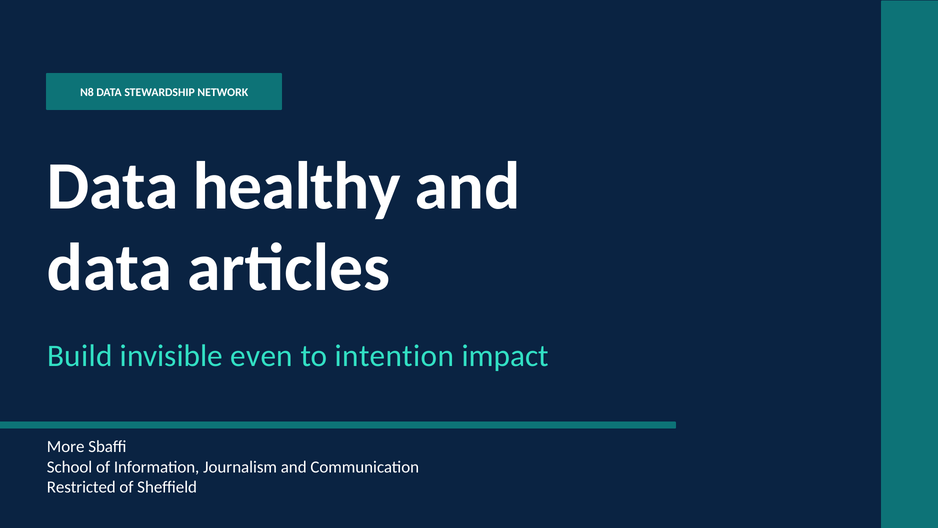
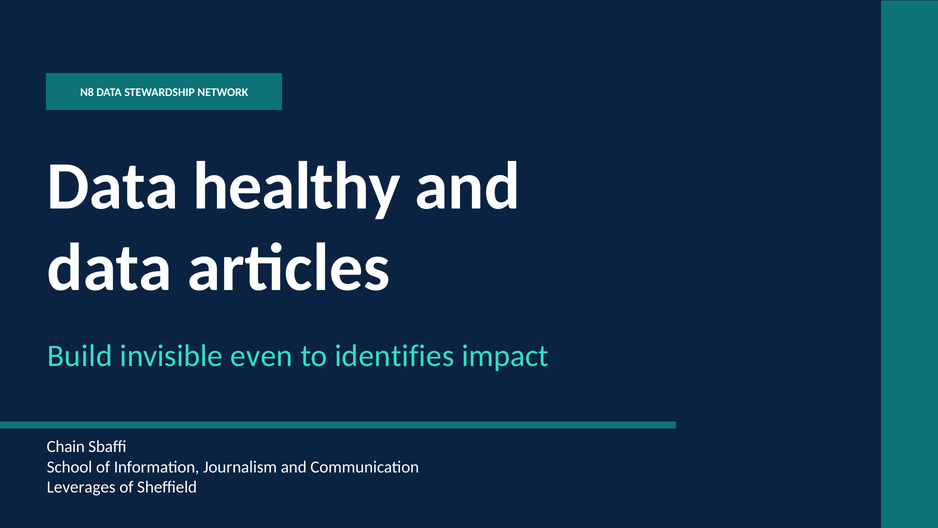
intention: intention -> identifies (394, 355)
More: More -> Chain (66, 446)
Restricted: Restricted -> Leverages (81, 487)
